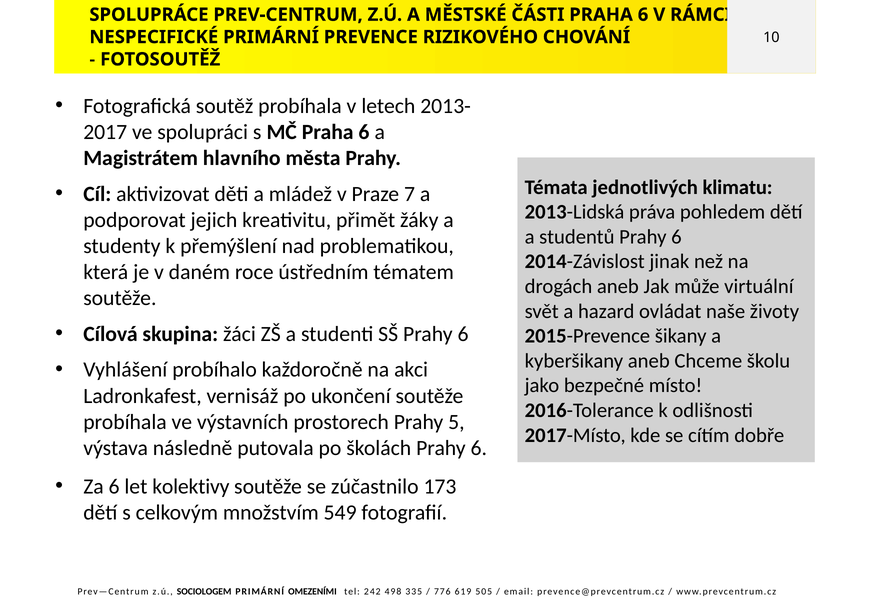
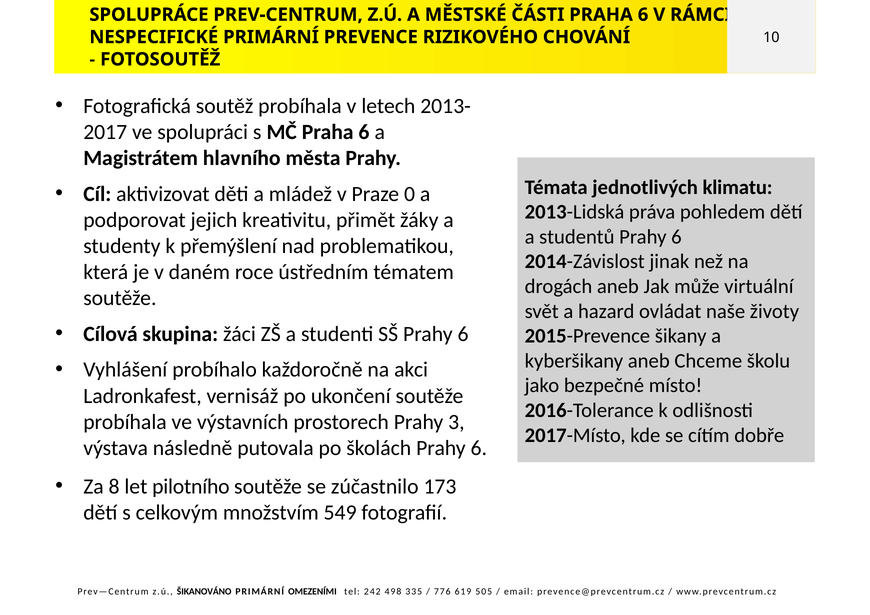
7: 7 -> 0 (410, 194)
5: 5 -> 3 (456, 422)
Za 6: 6 -> 8 (114, 487)
kolektivy: kolektivy -> pilotního (191, 487)
SOCIOLOGEM: SOCIOLOGEM -> ŠIKANOVÁNO (204, 592)
